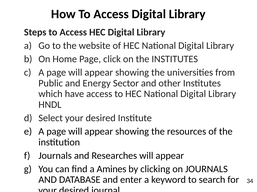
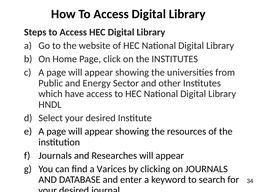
Amines: Amines -> Varices (111, 170)
